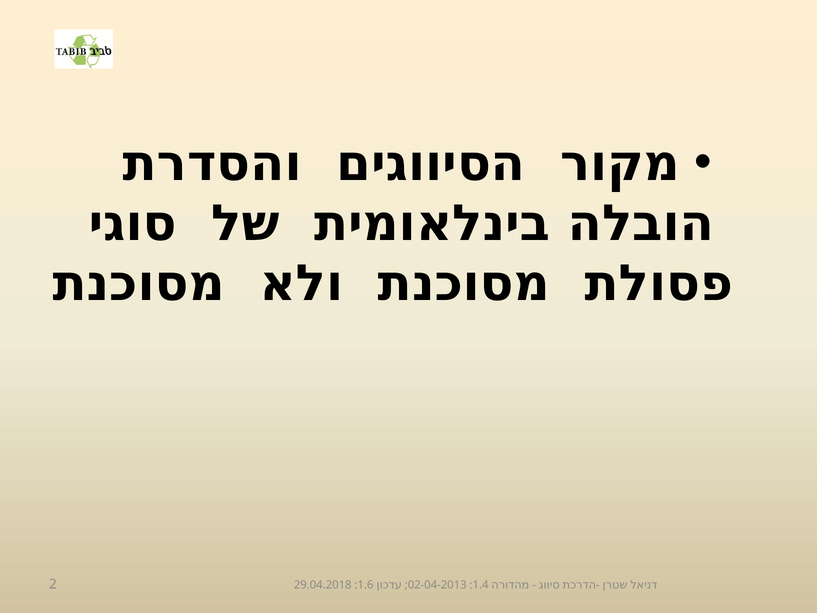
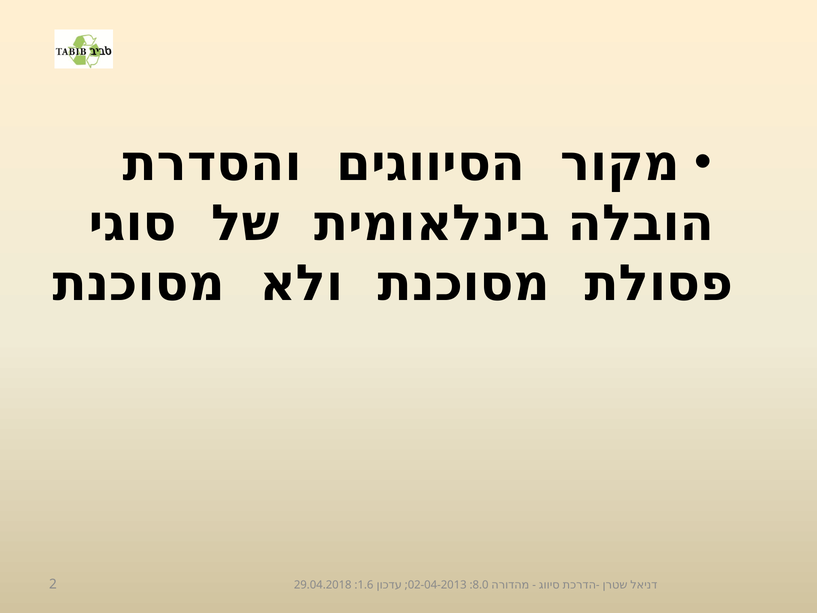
1.4: 1.4 -> 8.0 (481, 585)
